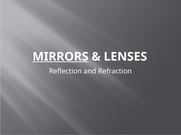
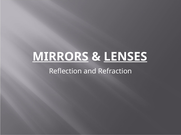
LENSES underline: none -> present (125, 57)
